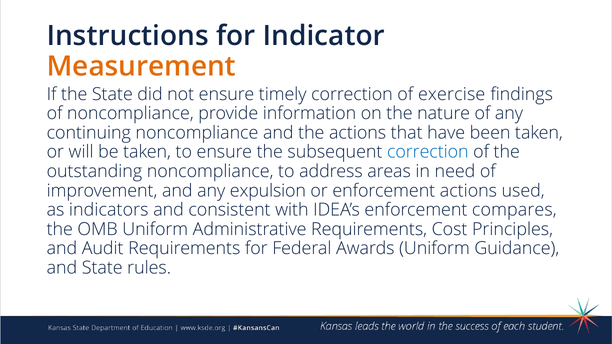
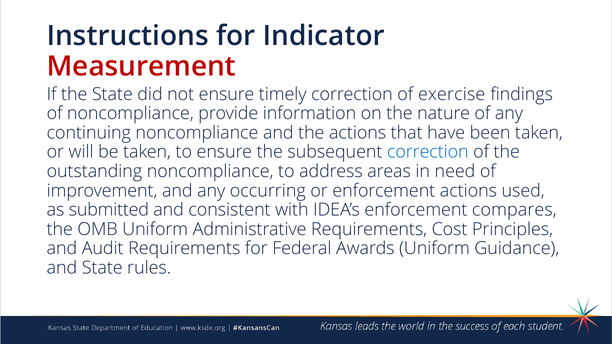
Measurement colour: orange -> red (141, 67)
expulsion: expulsion -> occurring (268, 191)
indicators: indicators -> submitted (109, 210)
